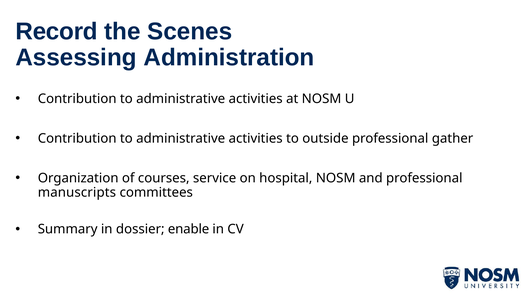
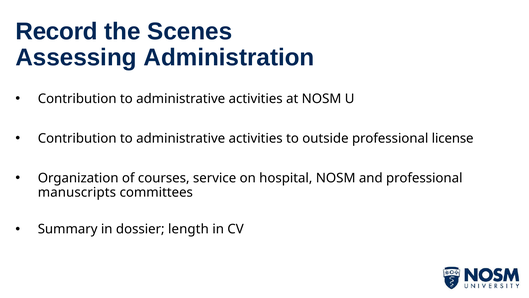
gather: gather -> license (453, 138)
enable: enable -> length (188, 229)
